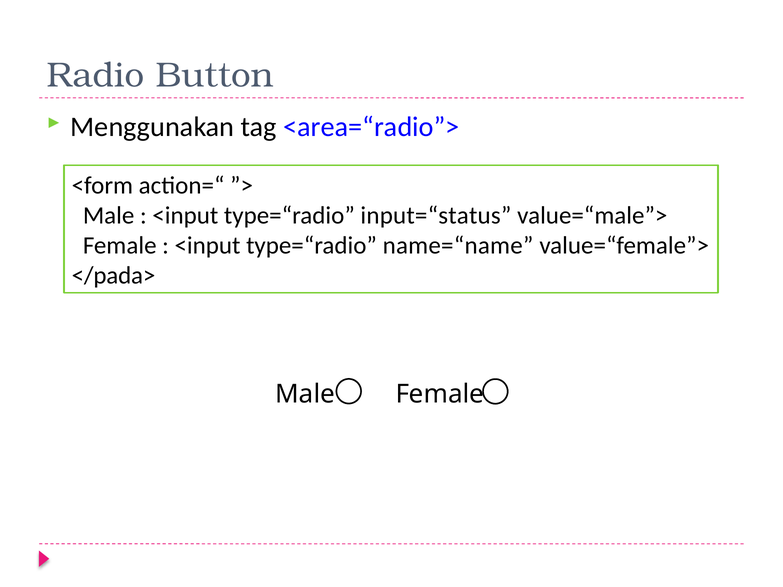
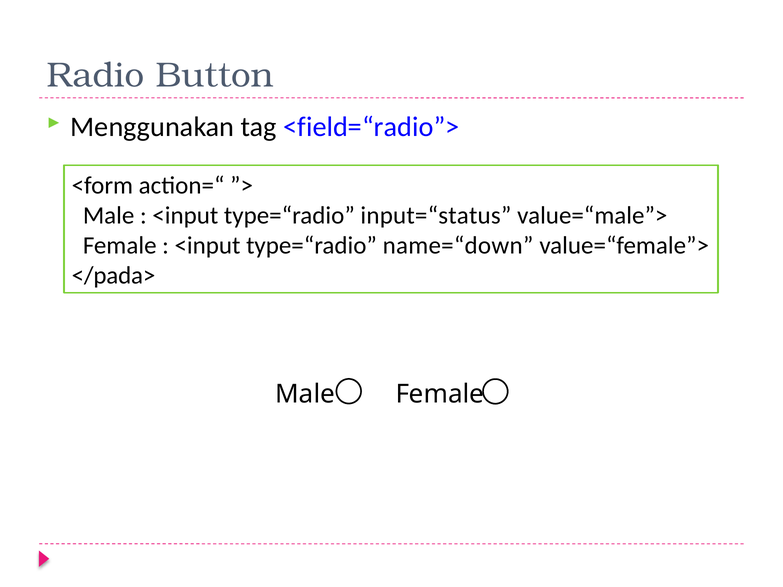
<area=“radio”>: <area=“radio”> -> <field=“radio”> (371, 127)
name=“name: name=“name -> name=“down (458, 246)
